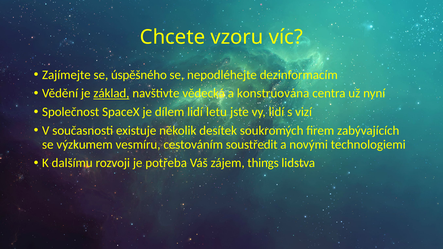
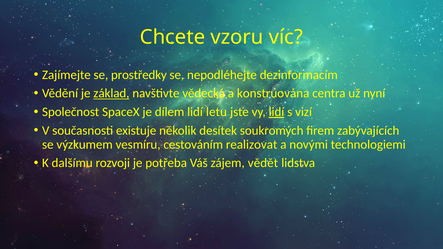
úspěšného: úspěšného -> prostředky (139, 75)
lidí underline: none -> present (276, 112)
soustředit: soustředit -> realizovat (252, 145)
things: things -> vědět (263, 163)
